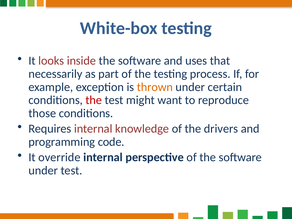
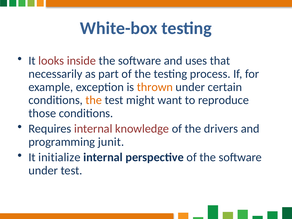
the colour: red -> orange (94, 100)
code: code -> junit (111, 142)
override: override -> initialize (59, 157)
